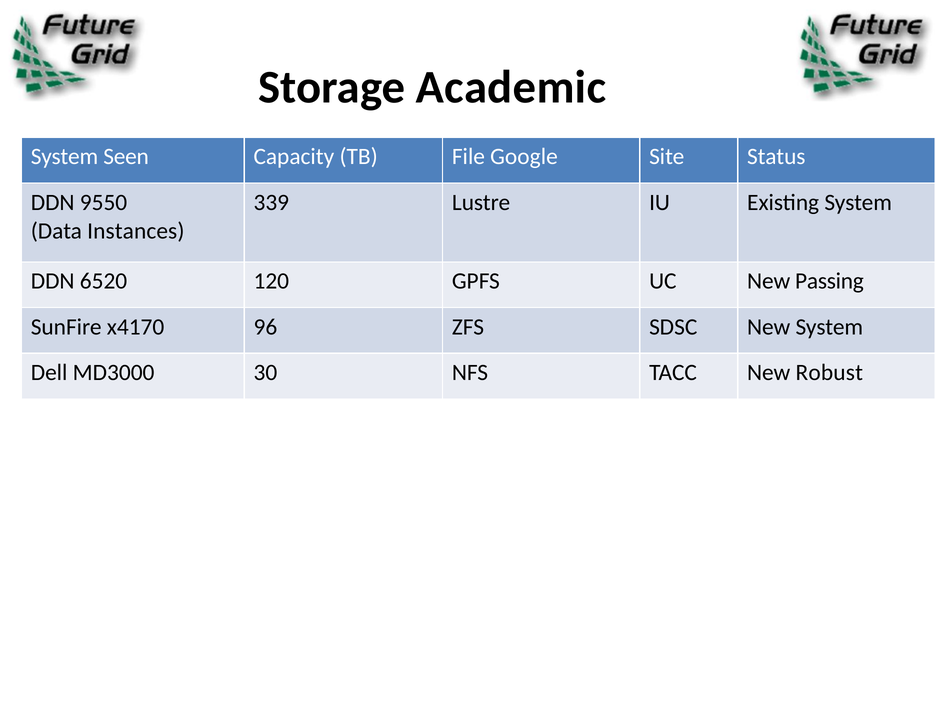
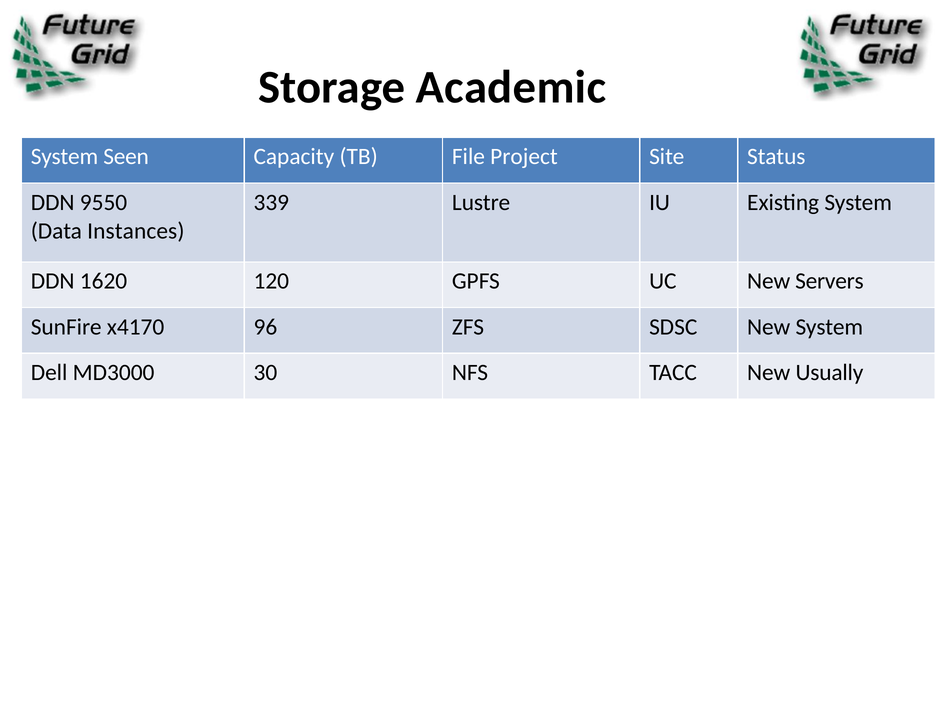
Google: Google -> Project (524, 157)
6520: 6520 -> 1620 (104, 281)
Passing: Passing -> Servers (829, 281)
Robust: Robust -> Usually (829, 372)
